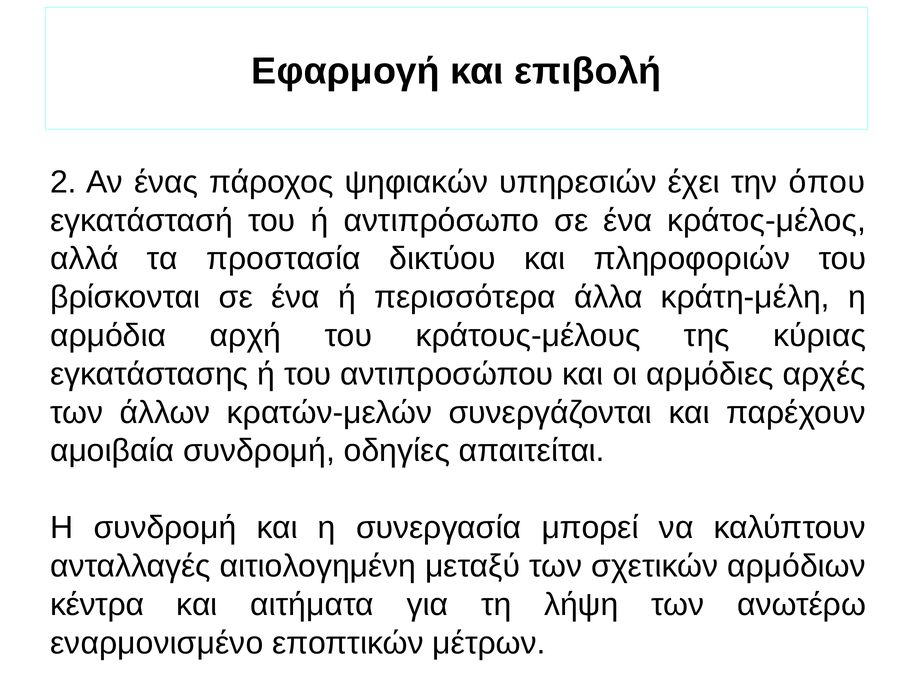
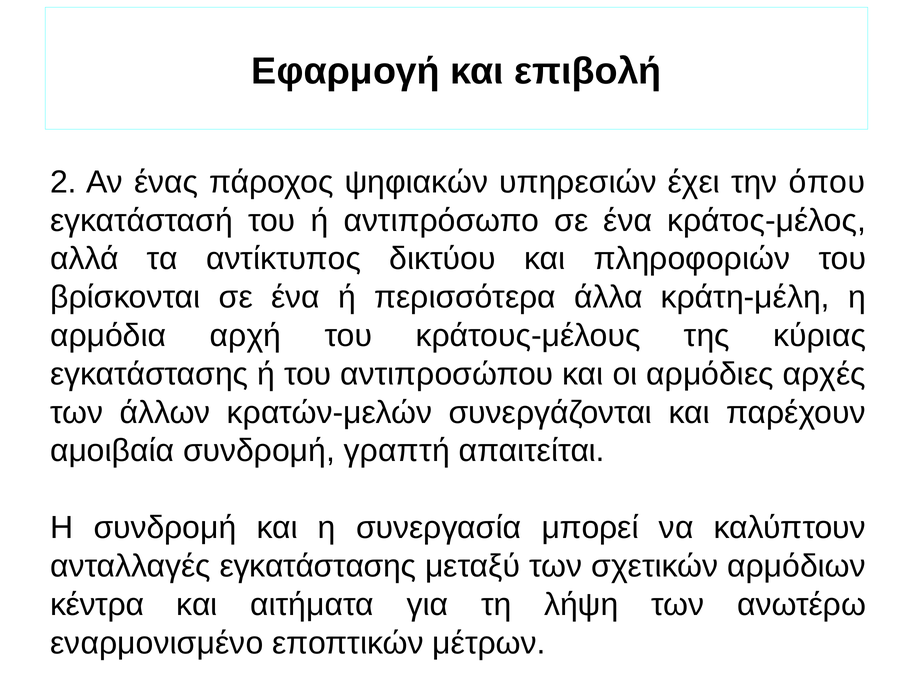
προστασία: προστασία -> αντίκτυπος (284, 259)
οδηγίες: οδηγίες -> γραπτή (397, 451)
ανταλλαγές αιτιολογημένη: αιτιολογημένη -> εγκατάστασης (318, 566)
